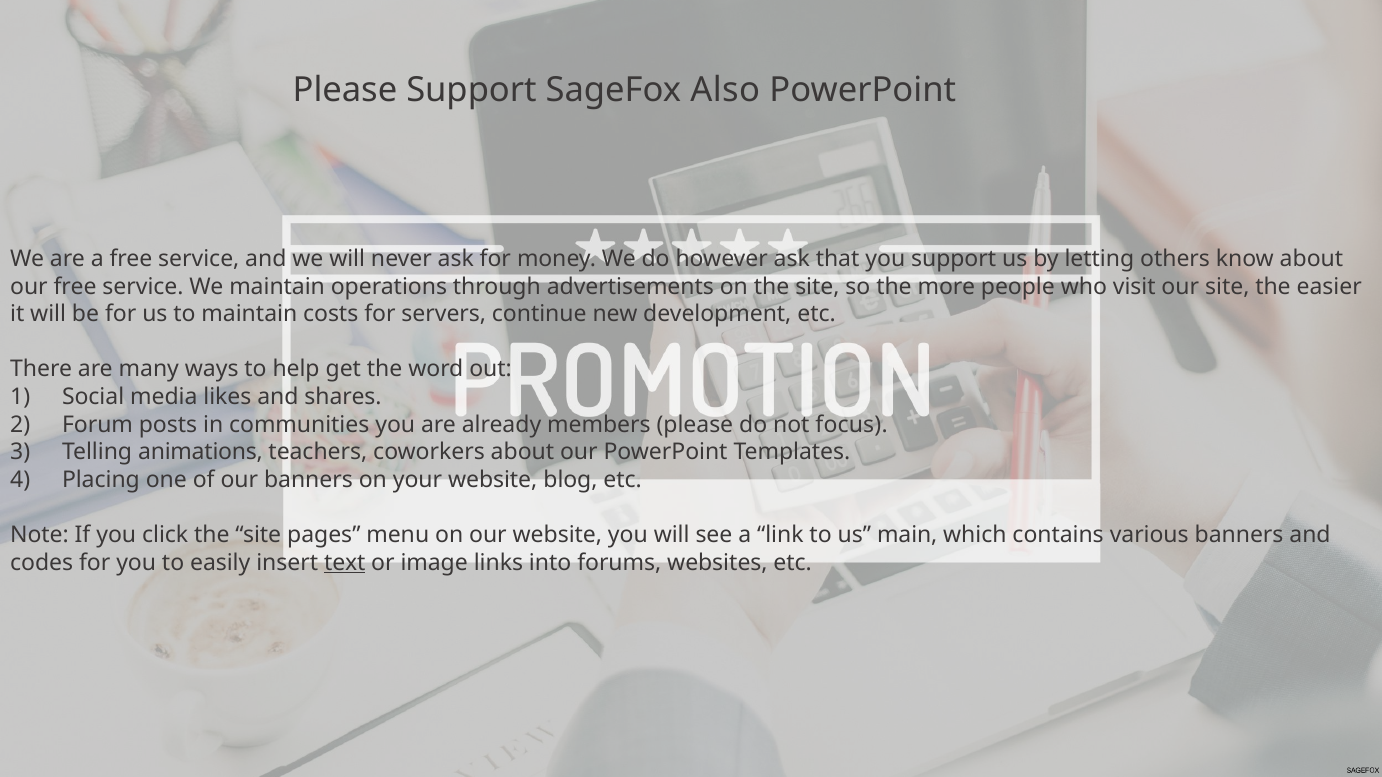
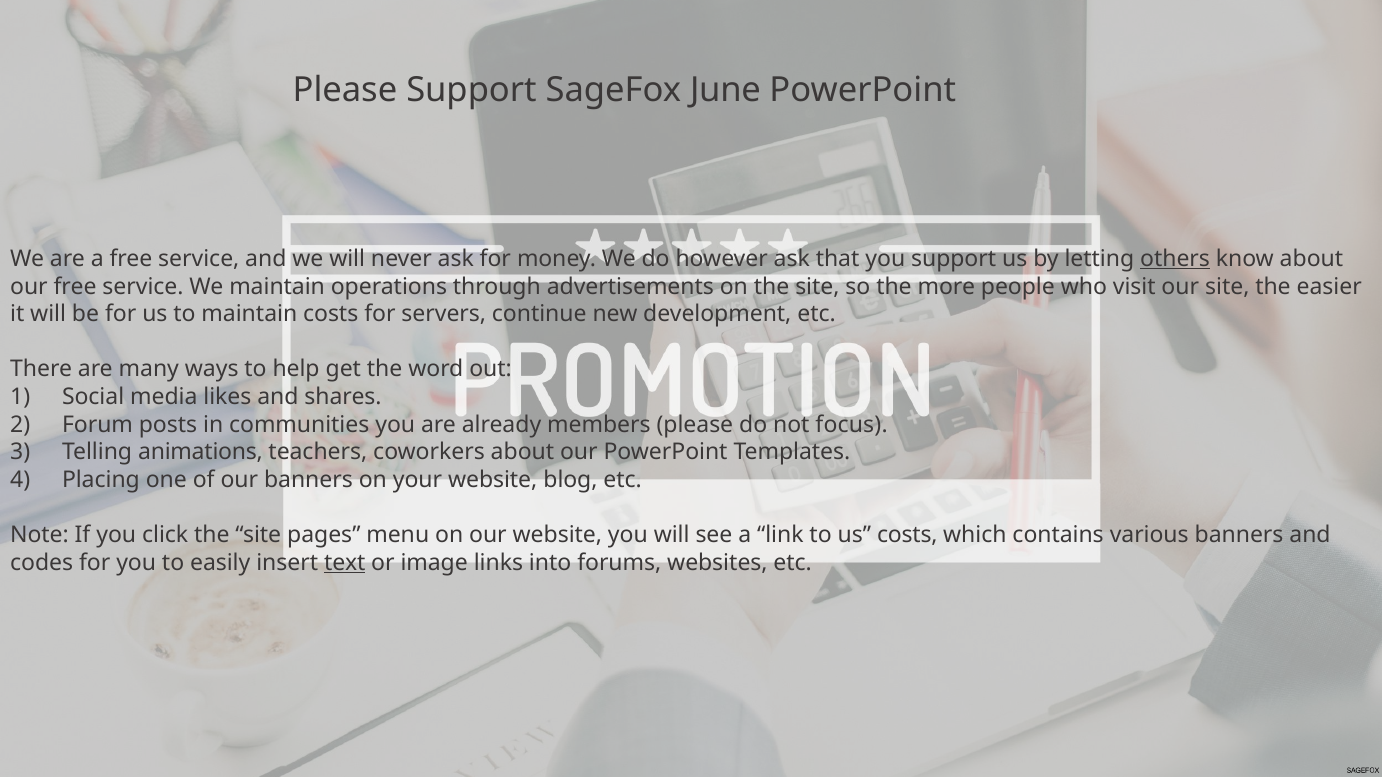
Also: Also -> June (725, 91)
others underline: none -> present (1175, 259)
us main: main -> costs (907, 535)
